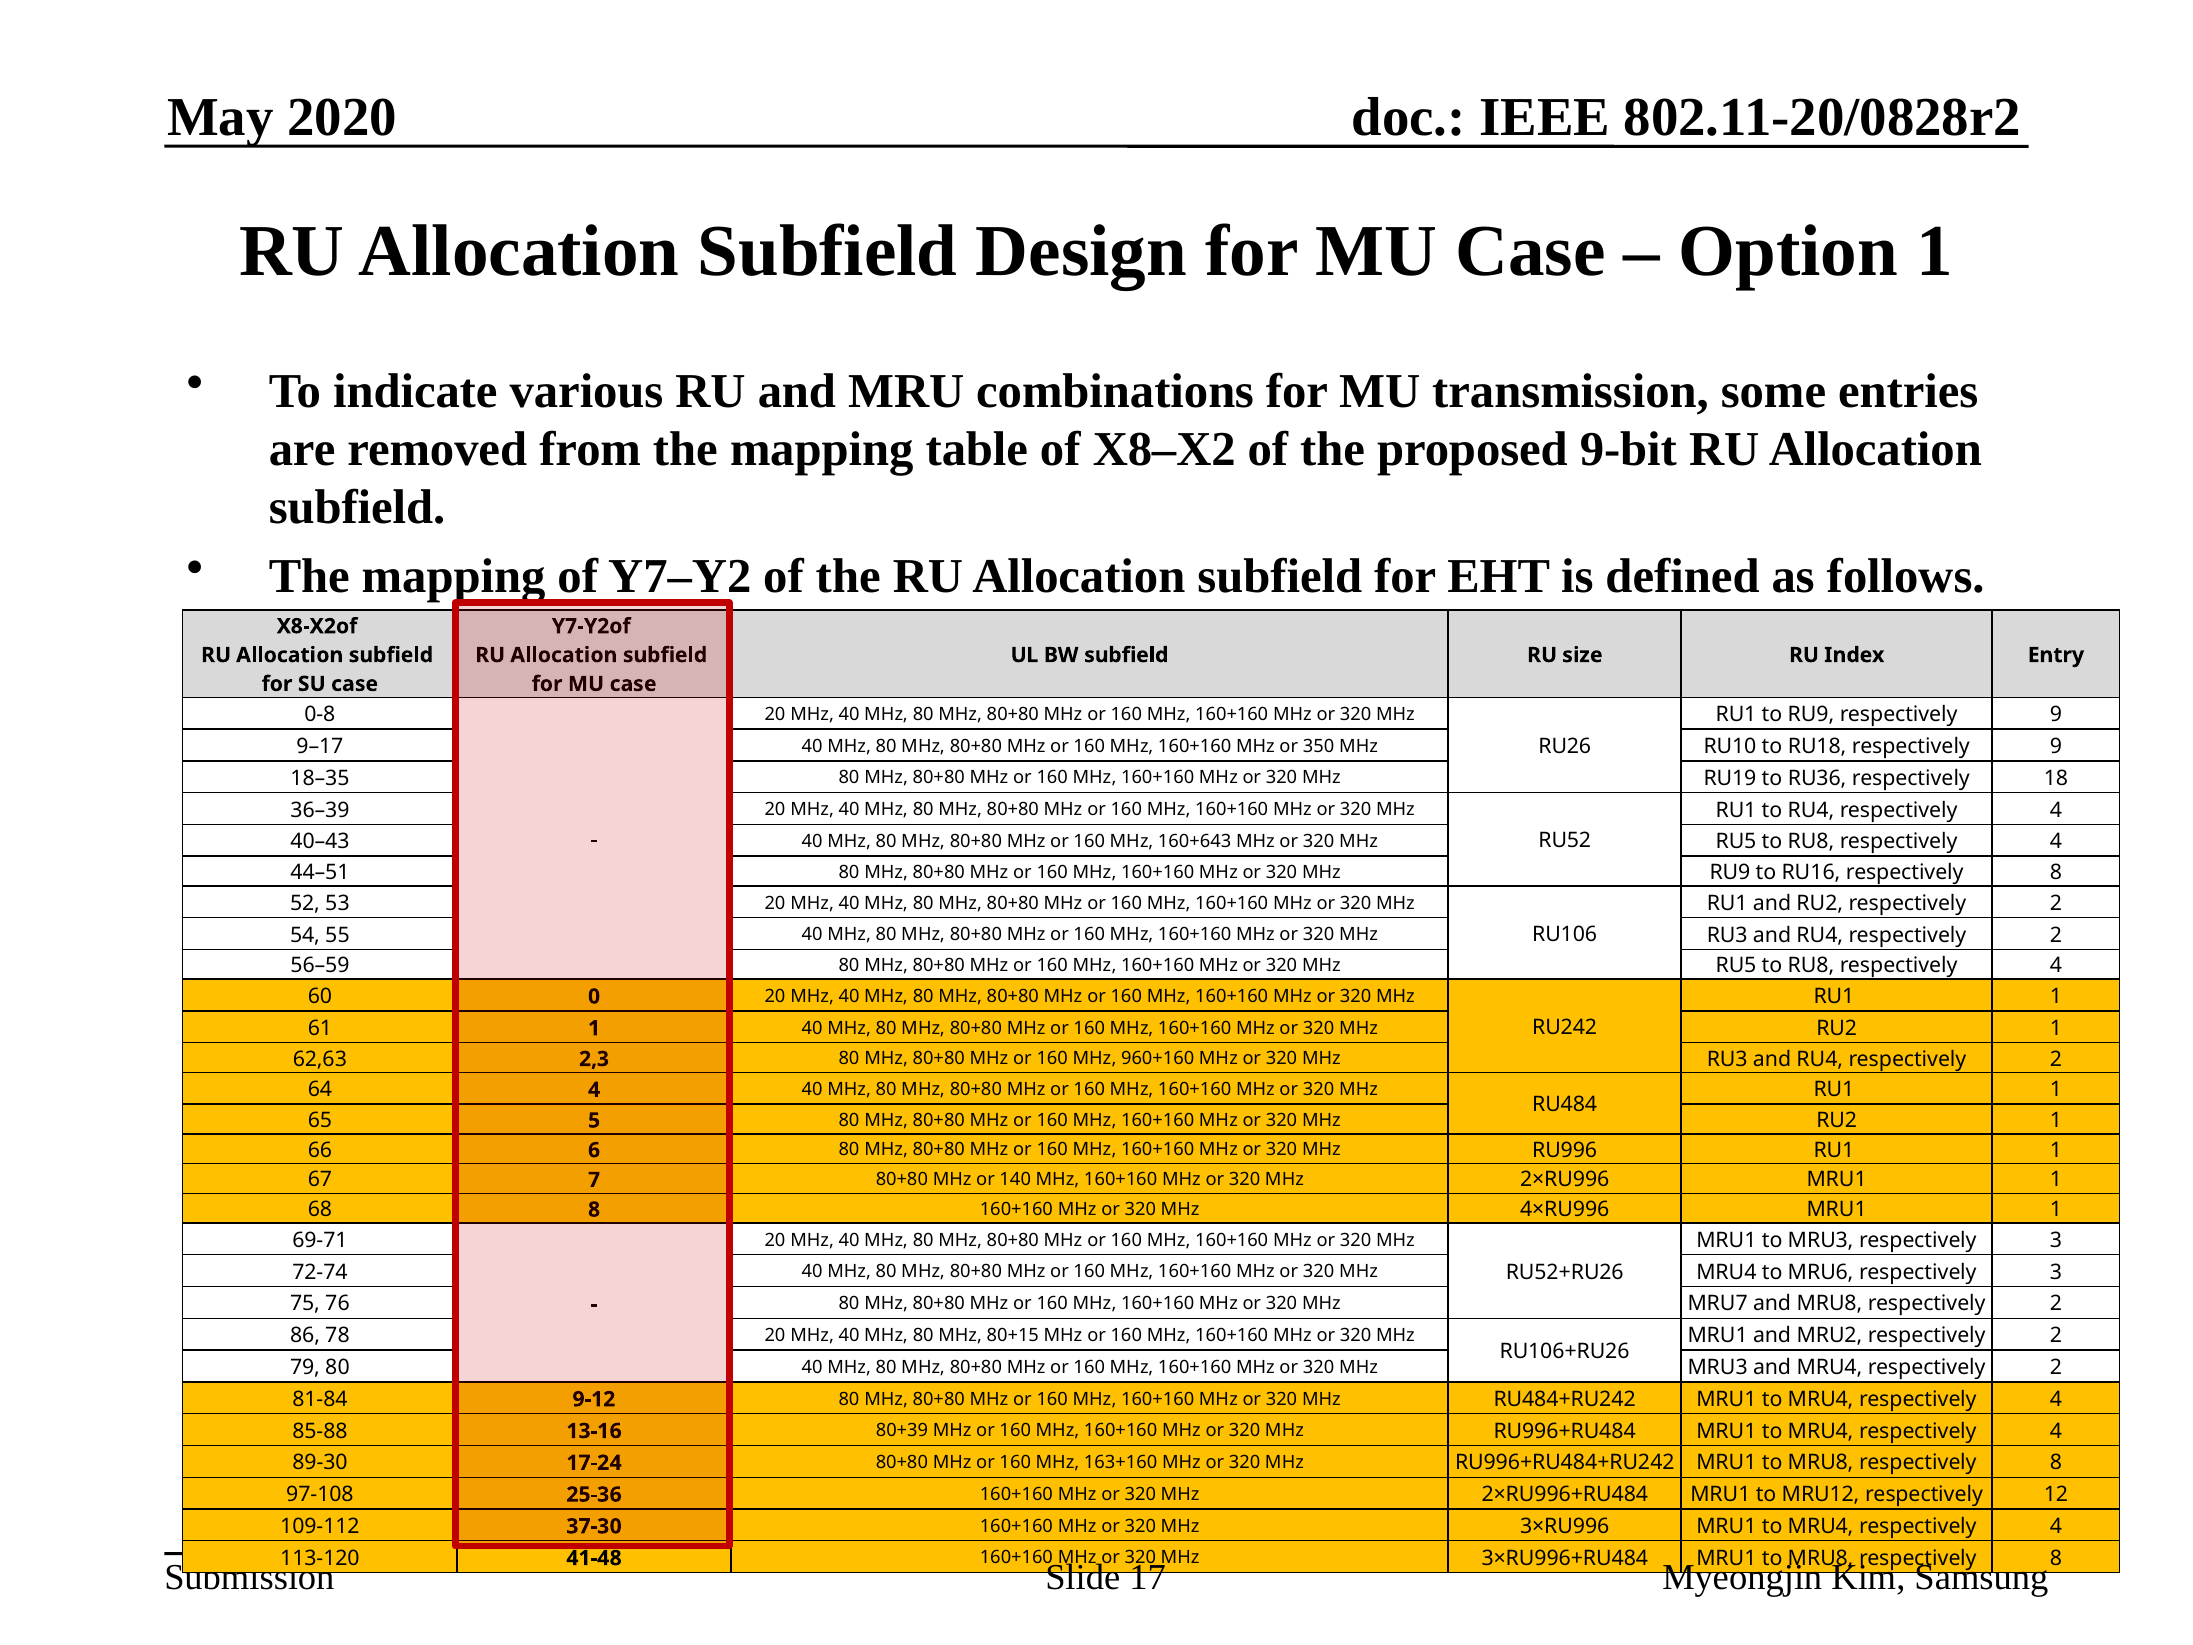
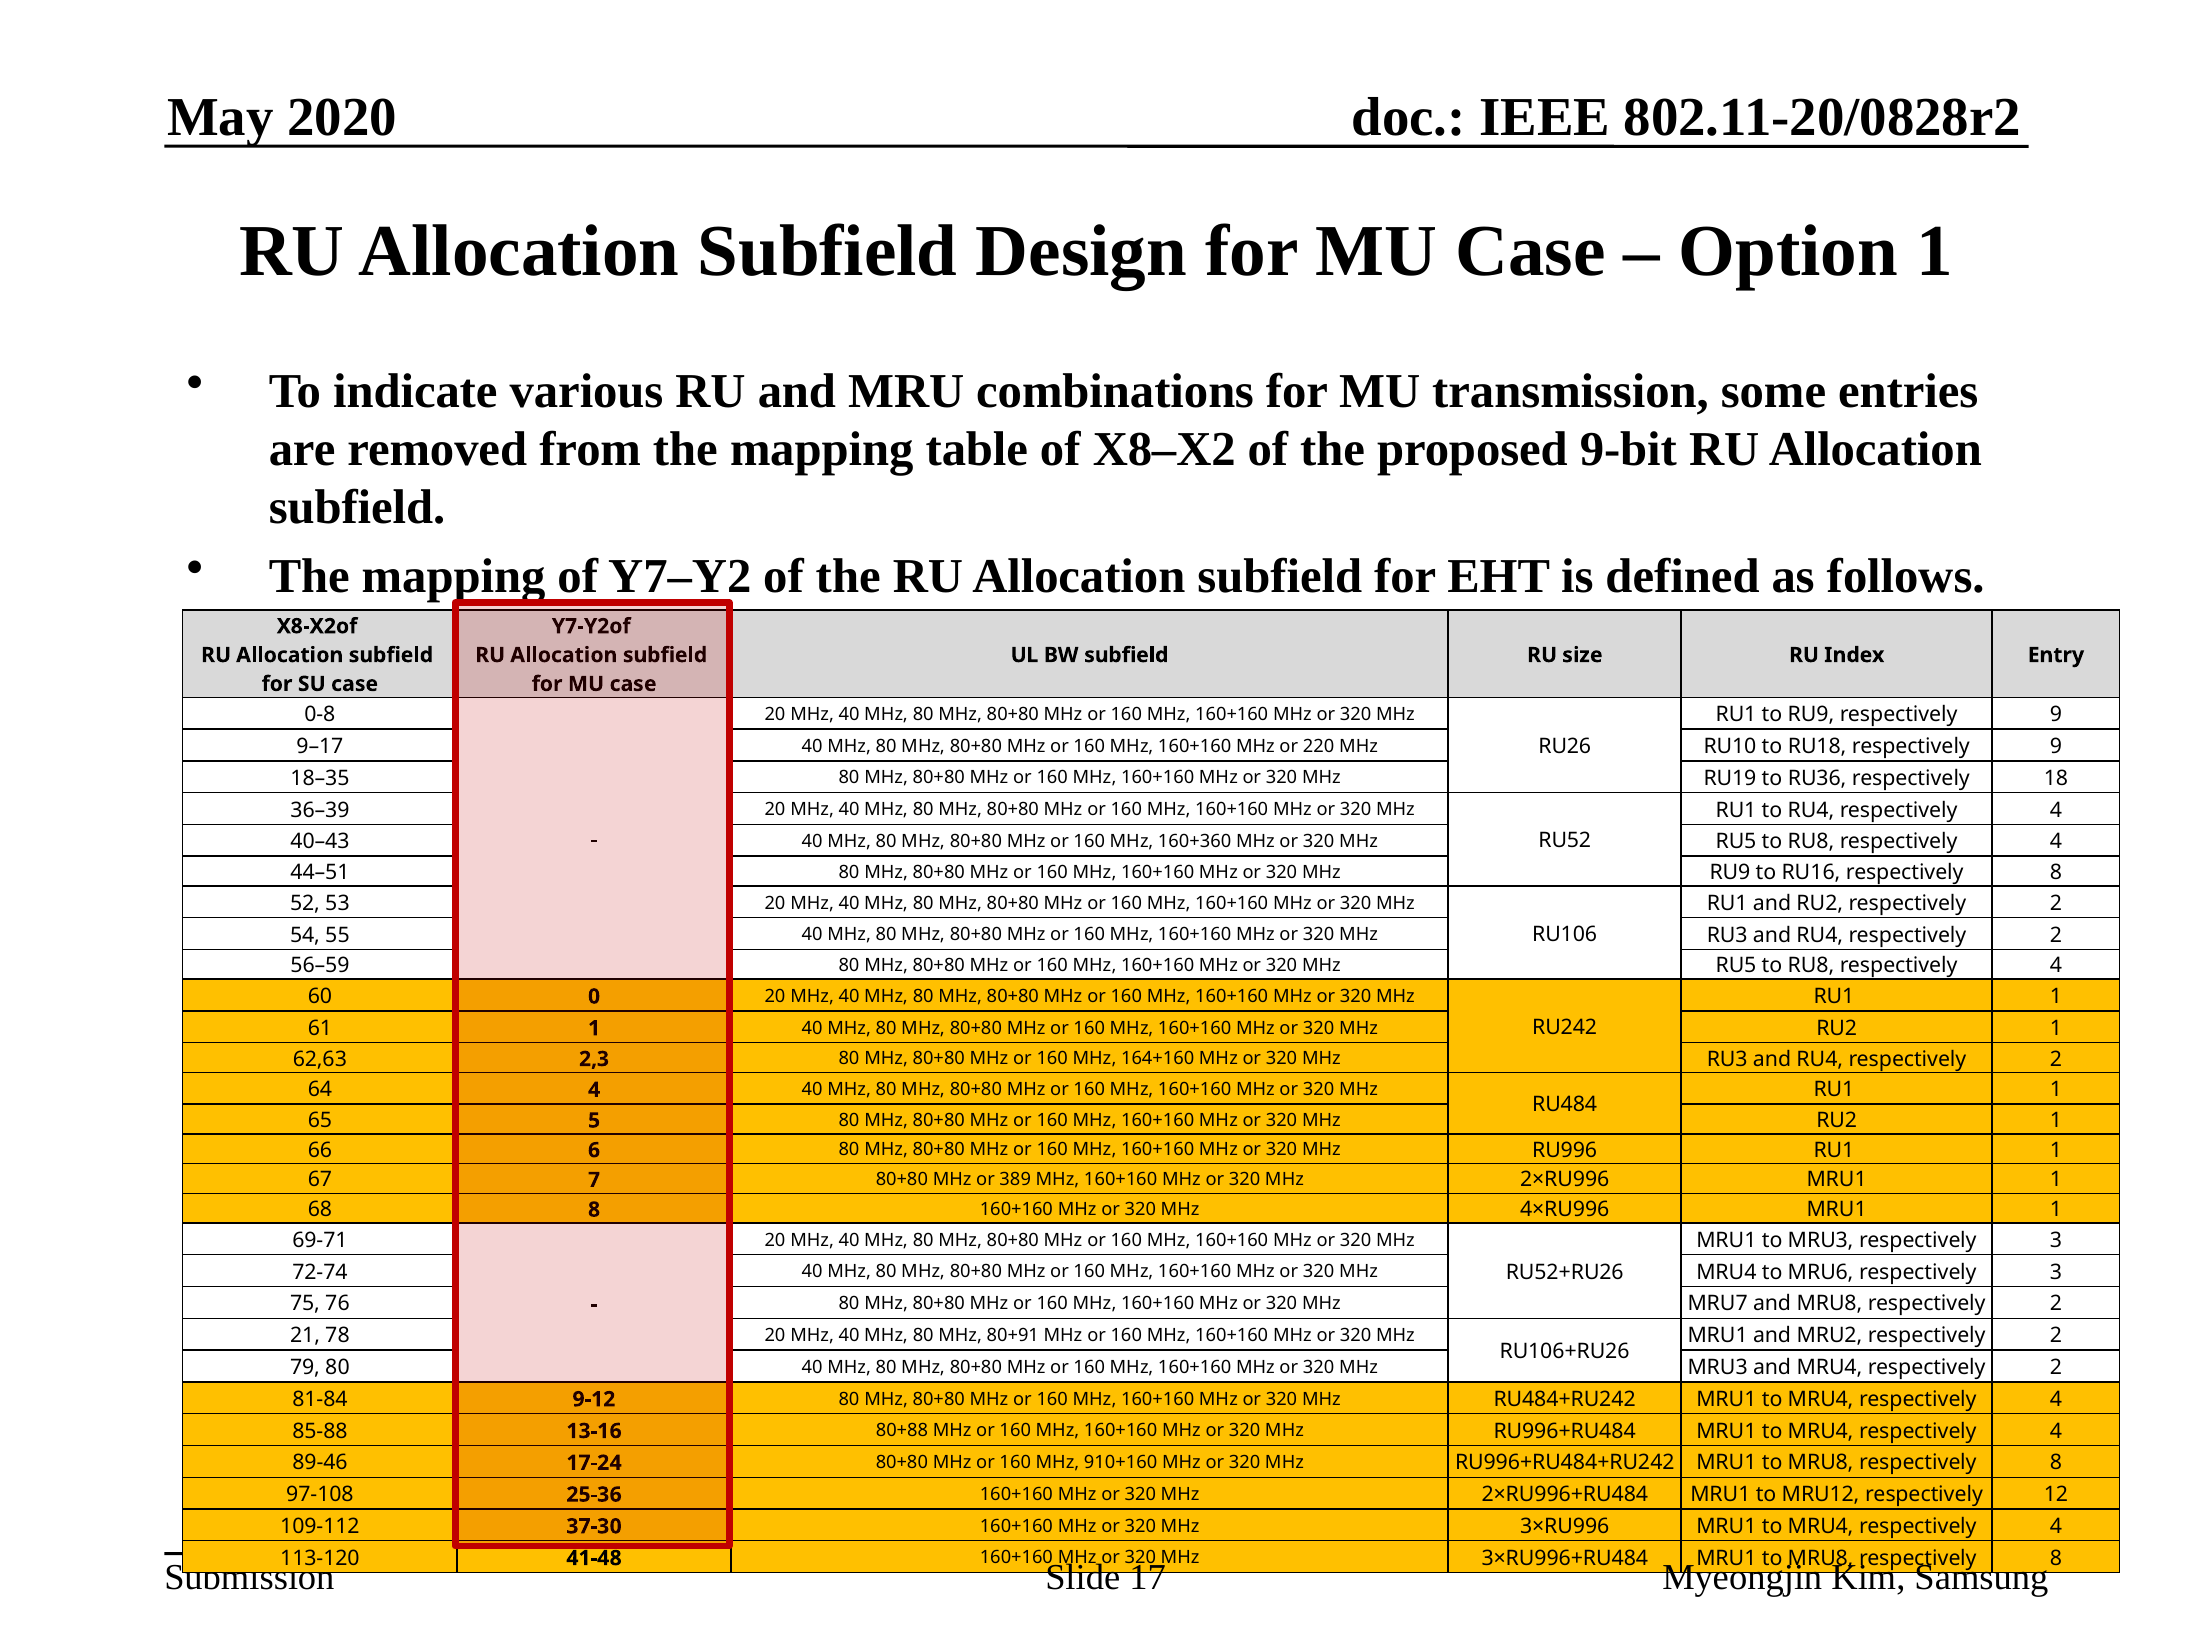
350: 350 -> 220 (1319, 746)
160+643: 160+643 -> 160+360 (1195, 841)
960+160: 960+160 -> 164+160 (1158, 1059)
140: 140 -> 389 (1015, 1179)
86: 86 -> 21 (305, 1336)
80+15: 80+15 -> 80+91 (1013, 1335)
80+39: 80+39 -> 80+88 (902, 1431)
89-30: 89-30 -> 89-46 (320, 1463)
163+160: 163+160 -> 910+160 (1121, 1462)
